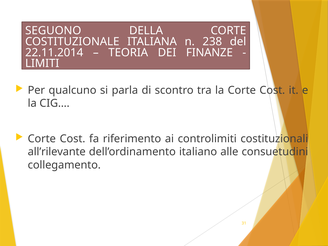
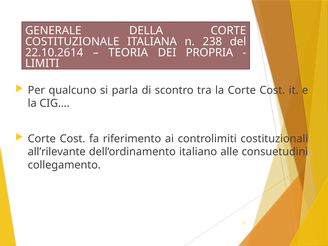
SEGUONO: SEGUONO -> GENERALE (53, 31)
22.11.2014: 22.11.2014 -> 22.10.2614 (54, 53)
FINANZE: FINANZE -> PROPRIA (209, 53)
